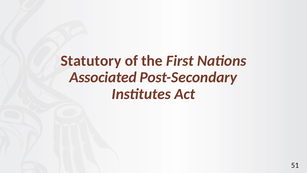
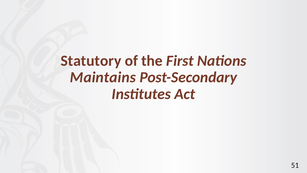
Associated: Associated -> Maintains (103, 77)
